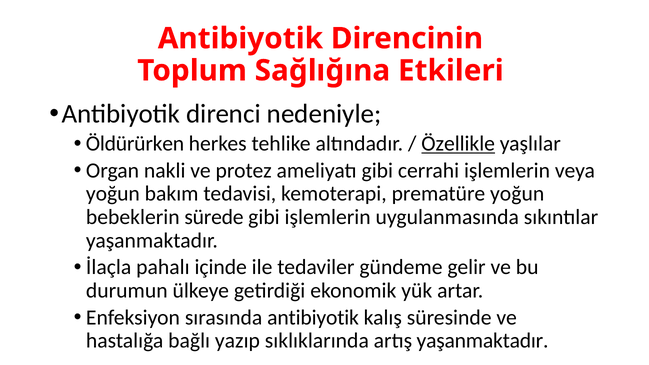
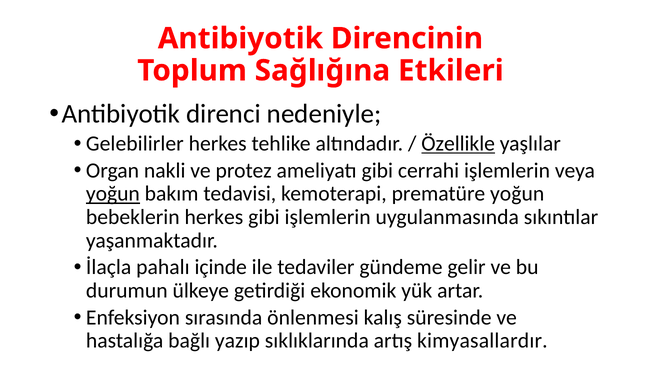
Öldürürken: Öldürürken -> Gelebilirler (135, 144)
yoğun underline: none -> present (113, 194)
bebeklerin sürede: sürede -> herkes (214, 217)
sırasında antibiyotik: antibiyotik -> önlenmesi (313, 318)
artış yaşanmaktadır: yaşanmaktadır -> kimyasallardır (482, 341)
